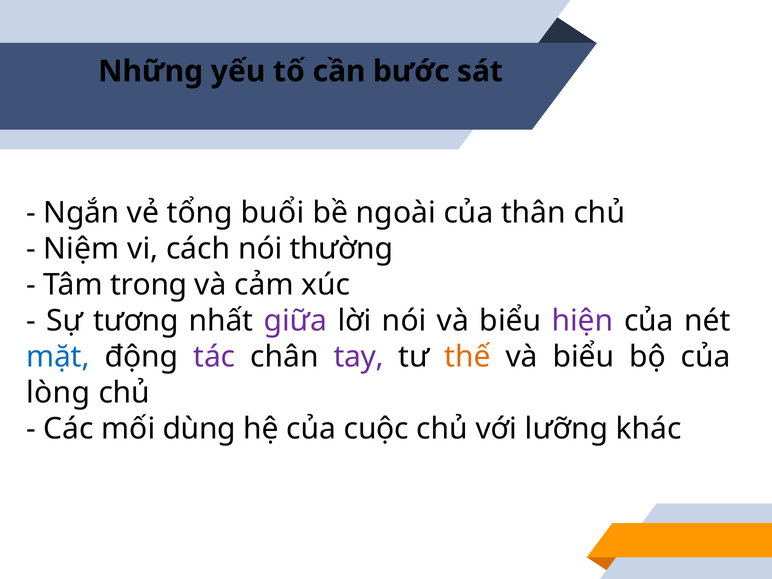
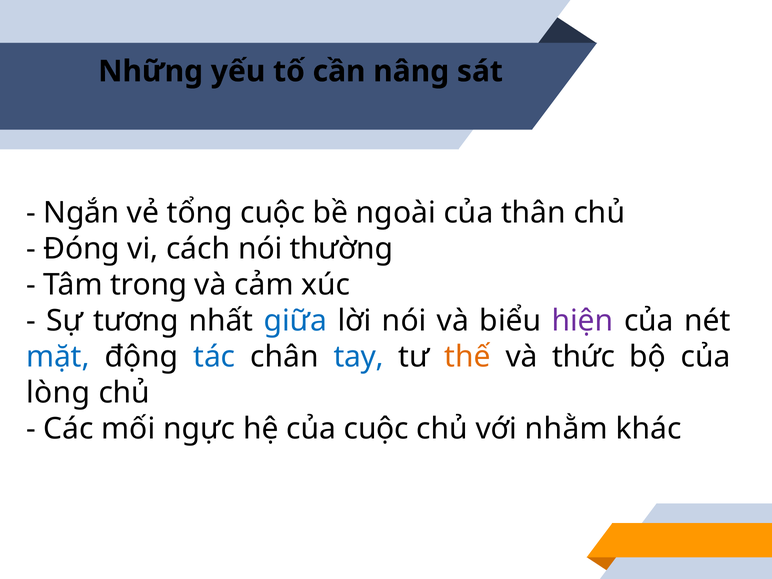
bước: bước -> nâng (411, 71)
tổng buổi: buổi -> cuộc (273, 213)
Niệm: Niệm -> Đóng (82, 249)
giữa colour: purple -> blue (295, 321)
tác colour: purple -> blue (214, 357)
tay colour: purple -> blue (359, 357)
biểu: biểu -> thức (584, 357)
dùng: dùng -> ngực (199, 429)
lưỡng: lưỡng -> nhằm (566, 429)
